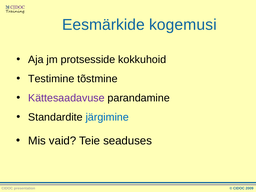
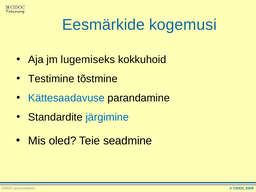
protsesside: protsesside -> lugemiseks (88, 60)
Kättesaadavuse colour: purple -> blue (66, 98)
vaid: vaid -> oled (63, 141)
seaduses: seaduses -> seadmine (128, 141)
